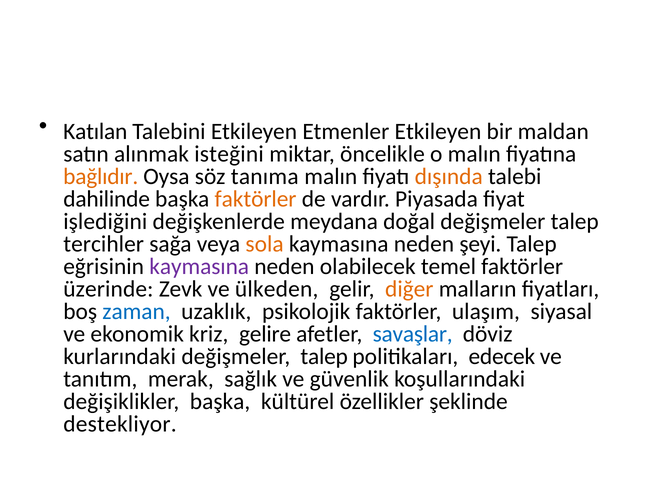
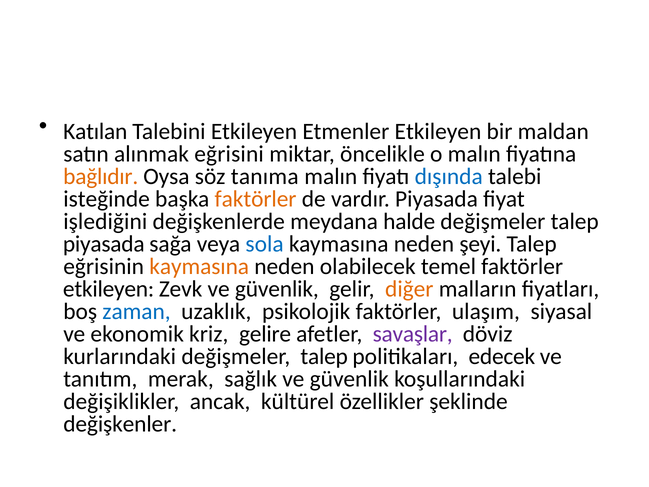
isteğini: isteğini -> eğrisini (229, 154)
dışında colour: orange -> blue (449, 177)
dahilinde: dahilinde -> isteğinde (107, 199)
doğal: doğal -> halde (409, 222)
tercihler: tercihler -> piyasada (104, 244)
sola colour: orange -> blue (265, 244)
kaymasına colour: purple -> orange (199, 266)
üzerinde: üzerinde -> etkileyen (109, 289)
Zevk ve ülkeden: ülkeden -> güvenlik (277, 289)
savaşlar colour: blue -> purple (413, 334)
değişiklikler başka: başka -> ancak (220, 401)
destekliyor: destekliyor -> değişkenler (120, 424)
